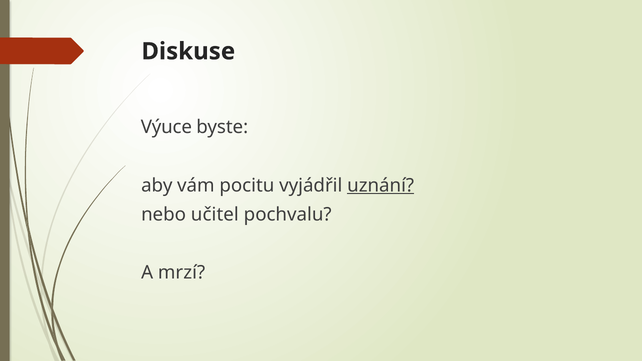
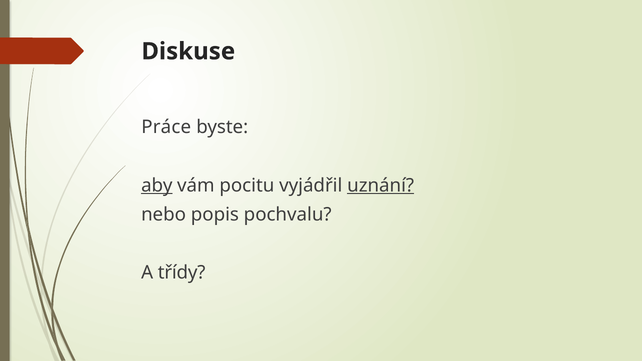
Výuce: Výuce -> Práce (166, 127)
aby underline: none -> present (157, 186)
učitel: učitel -> popis (215, 215)
mrzí: mrzí -> třídy (182, 273)
